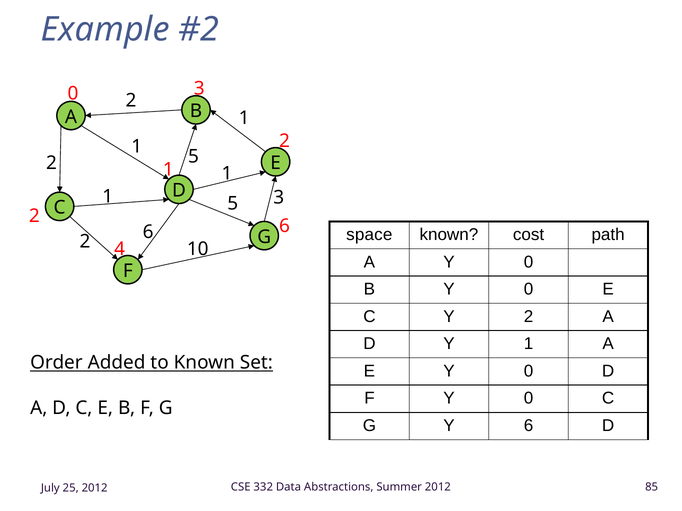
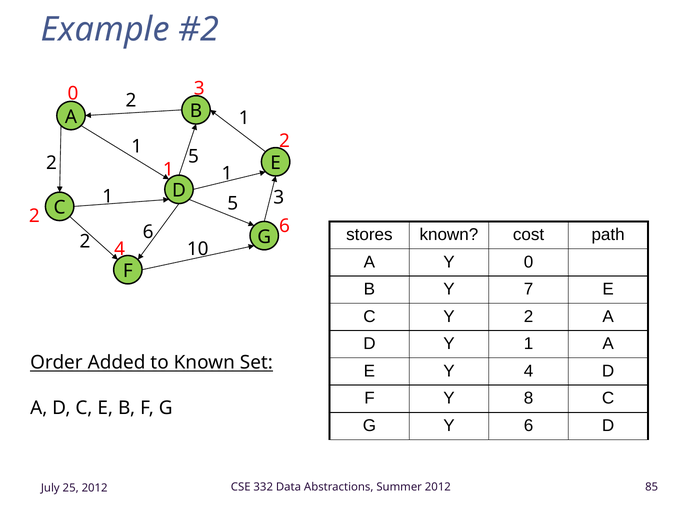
space: space -> stores (369, 235)
B Y 0: 0 -> 7 (529, 290)
E Y 0: 0 -> 4 (529, 371)
F Y 0: 0 -> 8 (529, 399)
